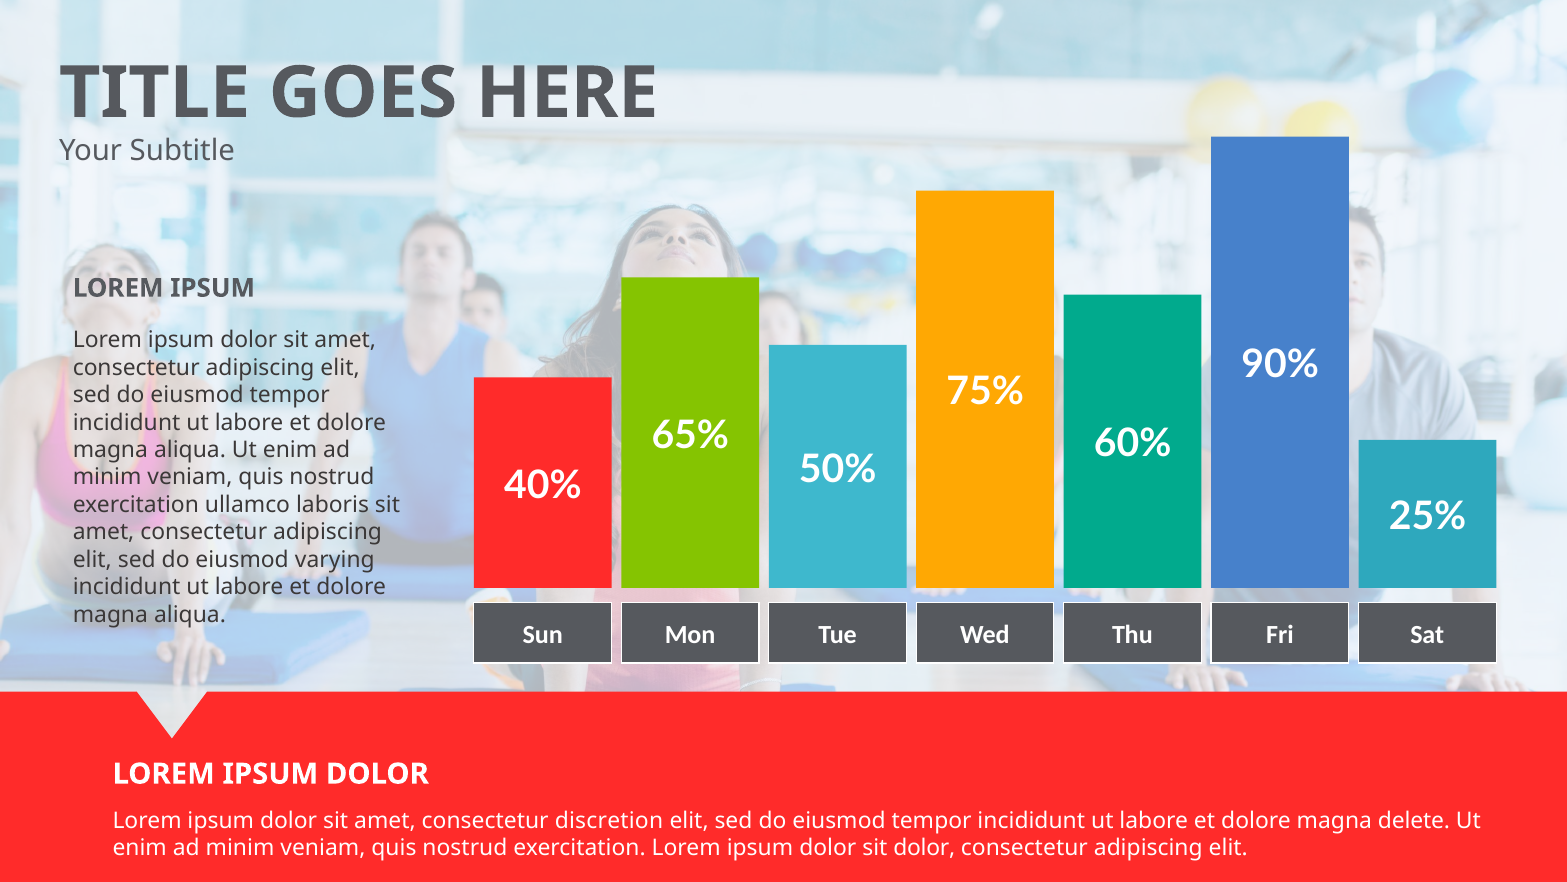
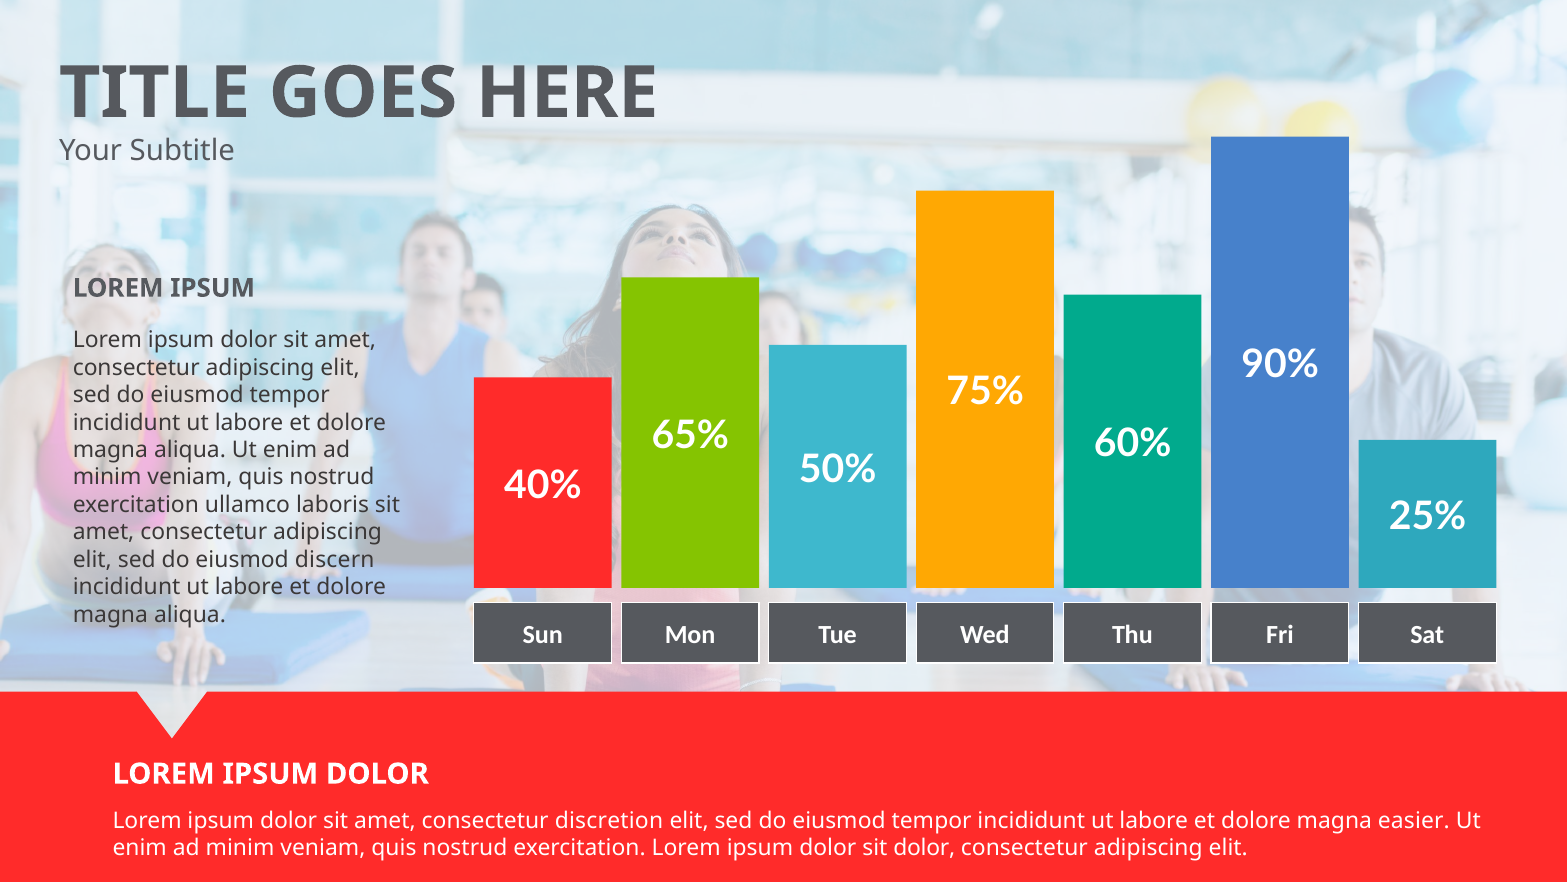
varying: varying -> discern (335, 559)
delete: delete -> easier (1414, 820)
